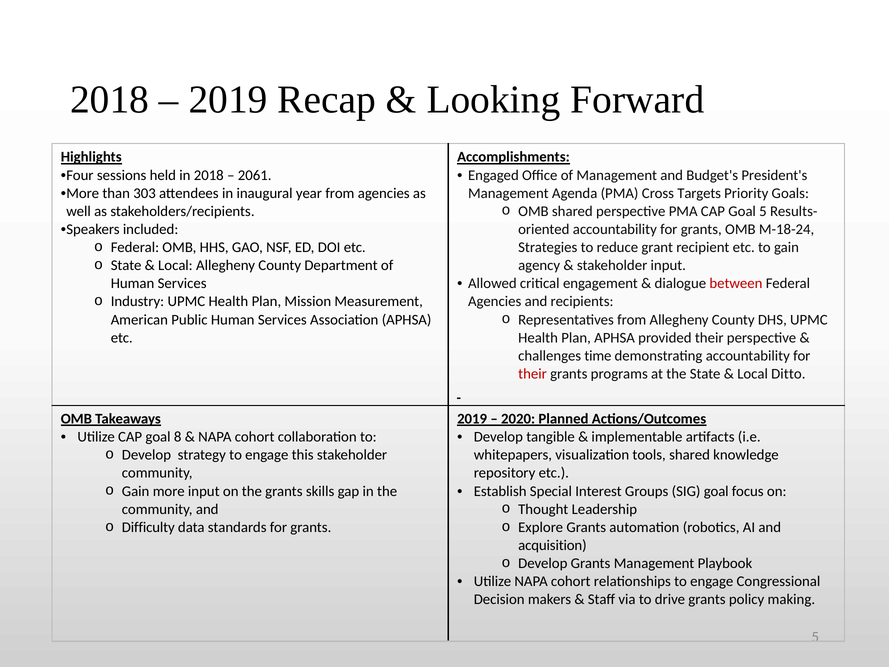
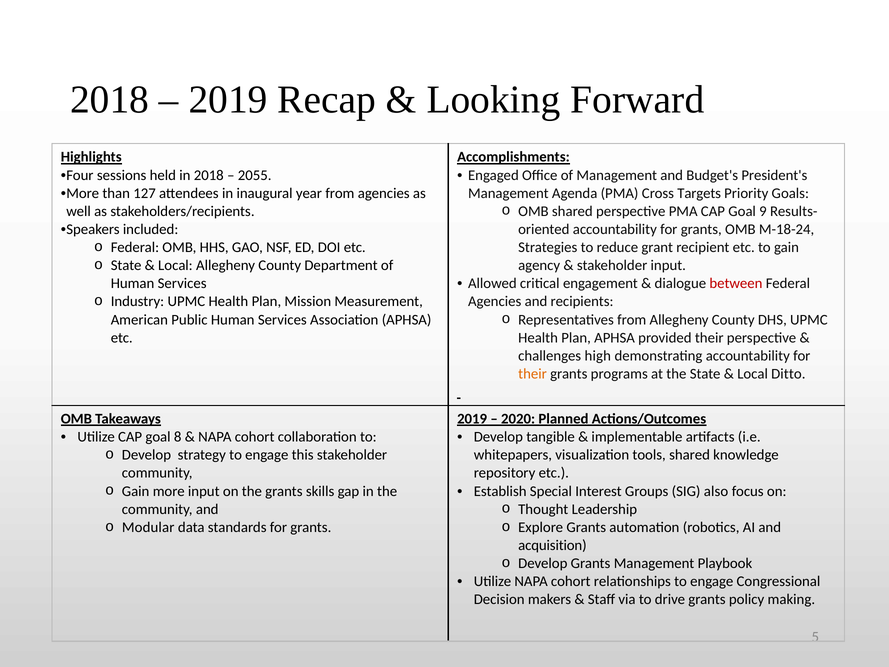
2061: 2061 -> 2055 (255, 175)
303: 303 -> 127 (145, 193)
Goal 5: 5 -> 9 (763, 211)
time: time -> high (598, 356)
their colour: red -> orange (533, 374)
SIG goal: goal -> also (716, 491)
Difficulty: Difficulty -> Modular (148, 527)
